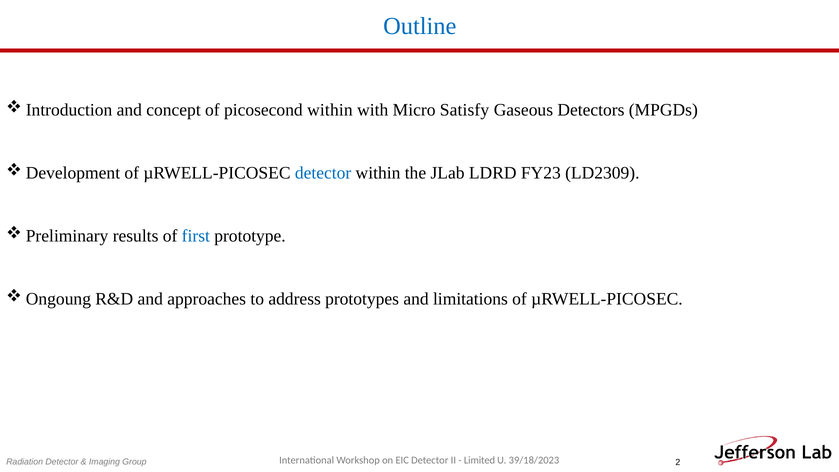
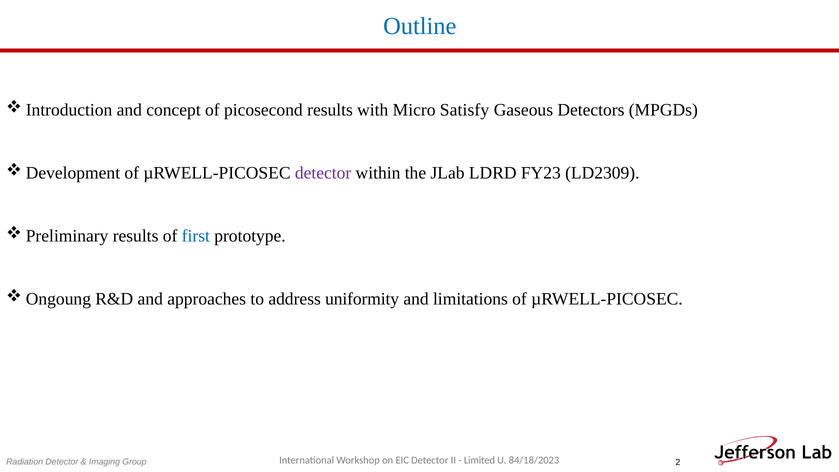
picosecond within: within -> results (330, 110)
detector colour: blue -> purple (323, 173)
prototypes: prototypes -> uniformity (362, 299)
39/18/2023: 39/18/2023 -> 84/18/2023 (534, 460)
